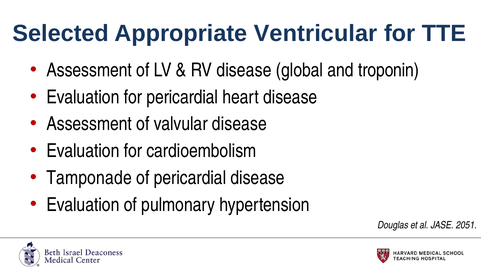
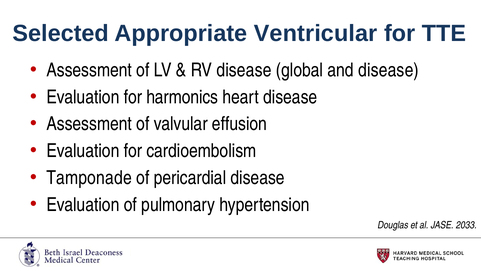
and troponin: troponin -> disease (388, 70)
for pericardial: pericardial -> harmonics (182, 97)
valvular disease: disease -> effusion (239, 124)
2051: 2051 -> 2033 (466, 225)
